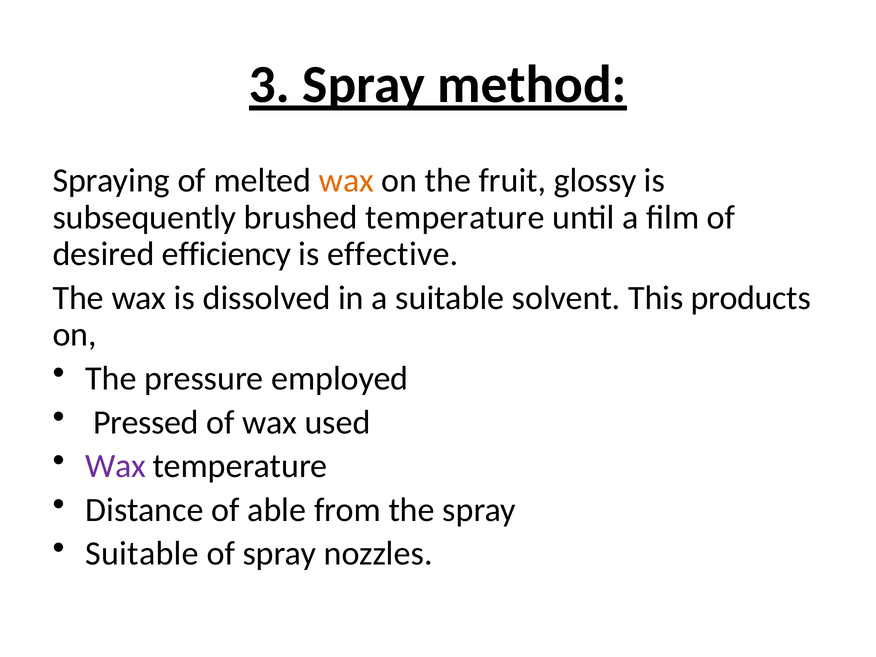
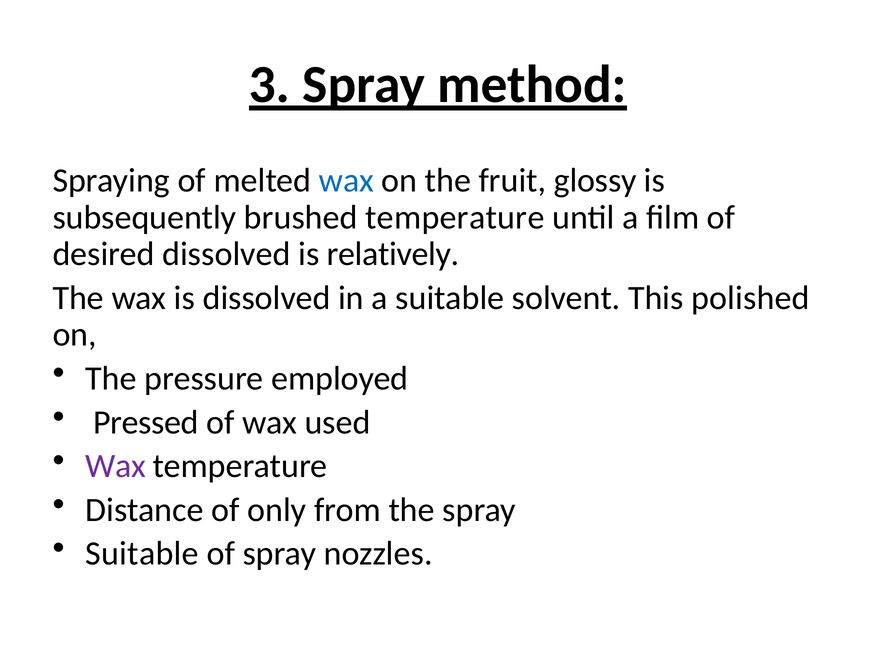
wax colour: orange -> blue (346, 181)
desired efficiency: efficiency -> dissolved (226, 254)
effective: effective -> relatively (393, 254)
products: products -> polished (750, 298)
able: able -> only (277, 510)
